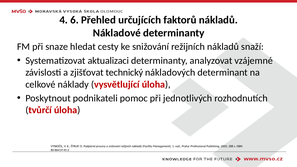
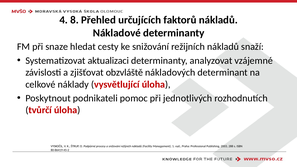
6: 6 -> 8 (75, 20)
technický: technický -> obzvláště (124, 73)
